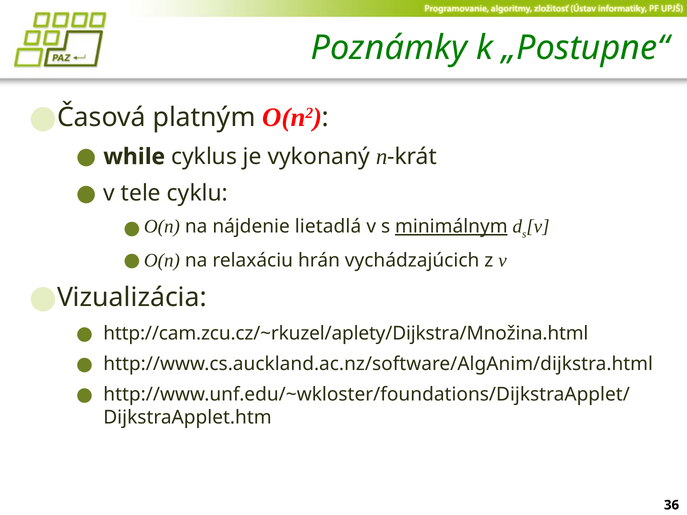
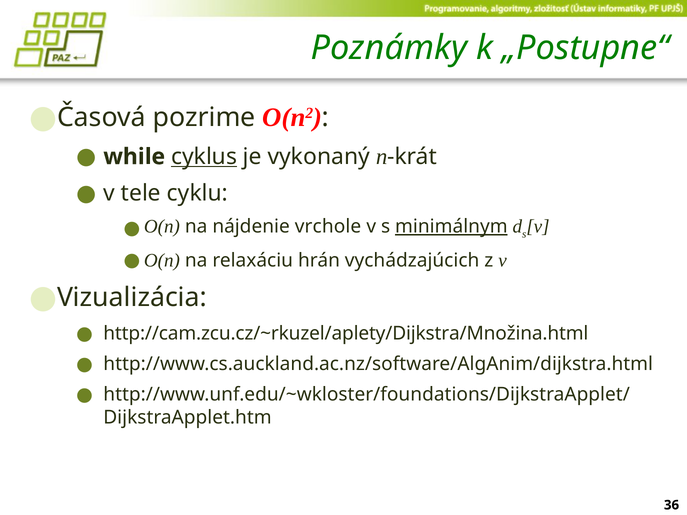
platným: platným -> pozrime (204, 117)
cyklus underline: none -> present (204, 157)
lietadlá: lietadlá -> vrchole (328, 227)
